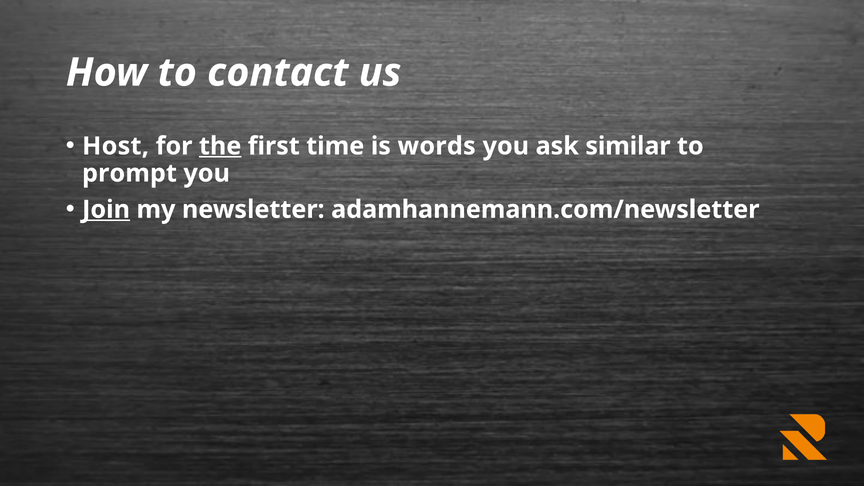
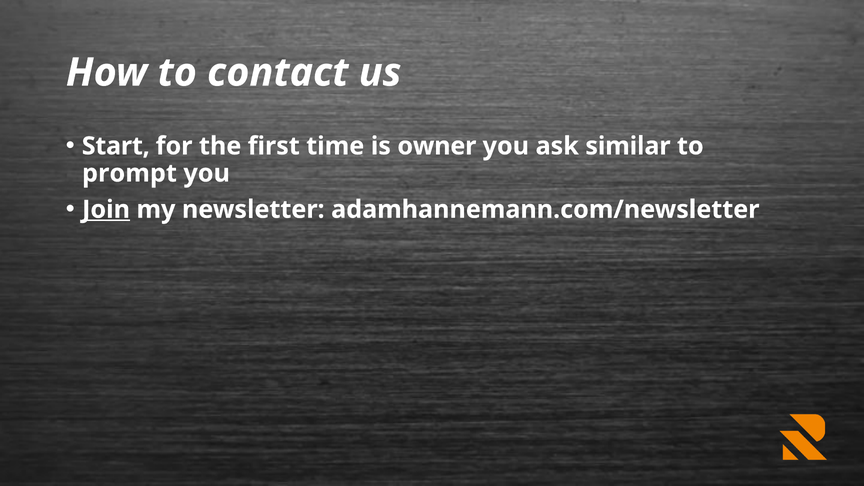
Host: Host -> Start (116, 146)
the underline: present -> none (220, 146)
words: words -> owner (437, 146)
